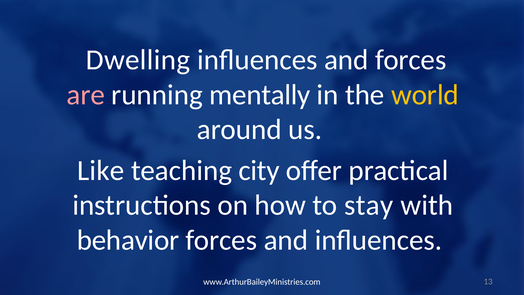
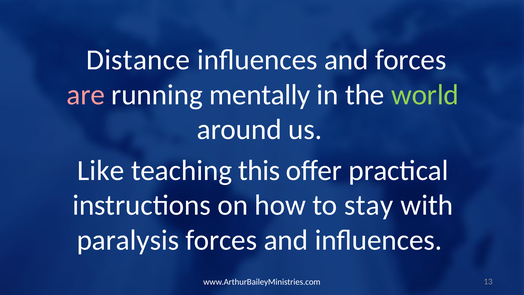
Dwelling: Dwelling -> Distance (138, 60)
world colour: yellow -> light green (425, 95)
city: city -> this (259, 170)
behavior: behavior -> paralysis (128, 240)
